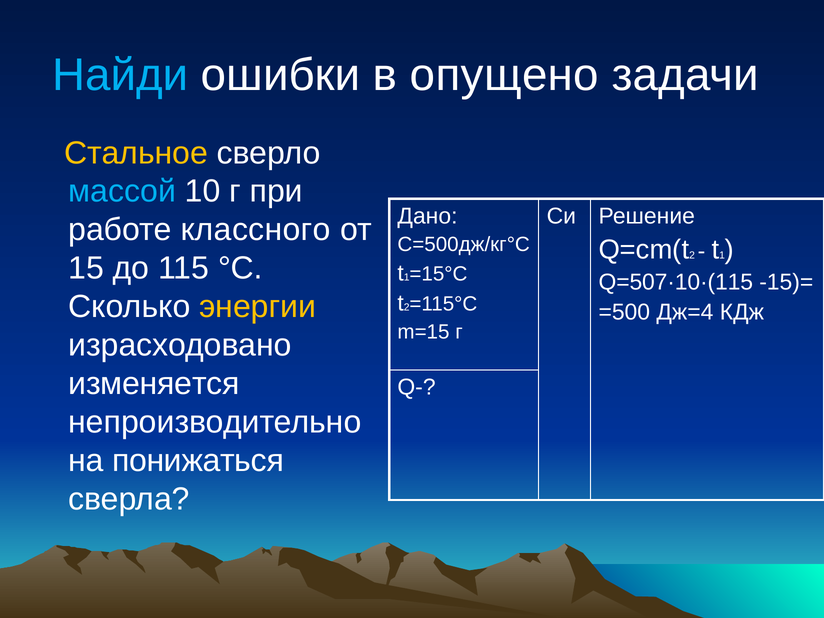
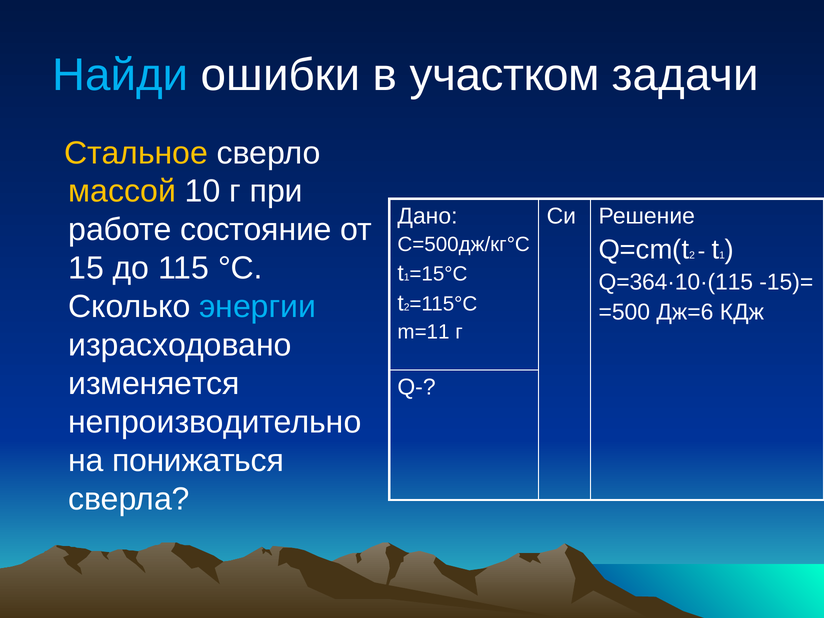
опущено: опущено -> участком (505, 75)
массой colour: light blue -> yellow (122, 191)
классного: классного -> состояние (256, 230)
Q=507·10·(115: Q=507·10·(115 -> Q=364·10·(115 (676, 282)
энергии colour: yellow -> light blue (258, 307)
Дж=4: Дж=4 -> Дж=6 (685, 312)
m=15: m=15 -> m=11 (423, 332)
